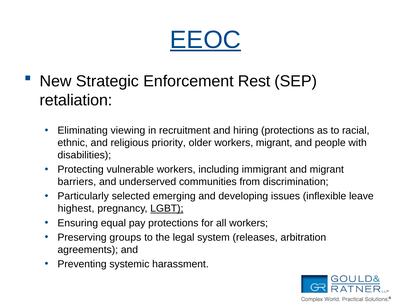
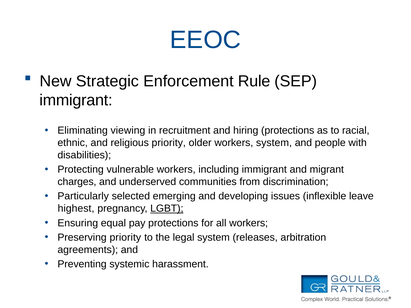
EEOC underline: present -> none (205, 40)
Rest: Rest -> Rule (254, 81)
retaliation: retaliation -> immigrant (76, 100)
workers migrant: migrant -> system (274, 143)
barriers: barriers -> charges (77, 182)
Preserving groups: groups -> priority (125, 238)
